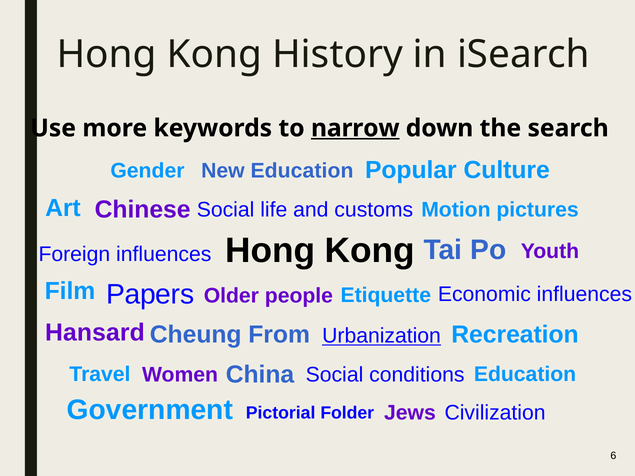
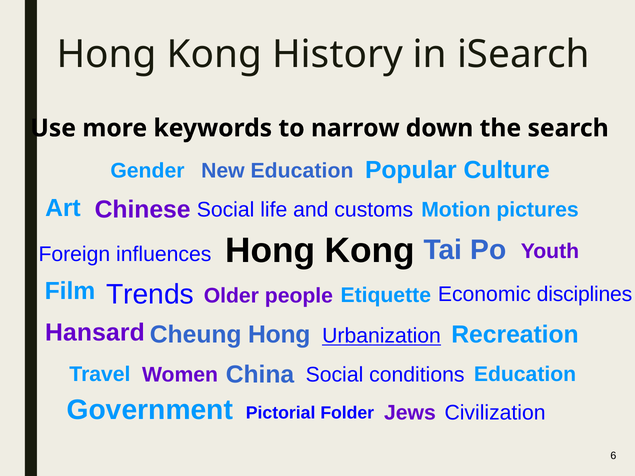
narrow underline: present -> none (355, 128)
Papers: Papers -> Trends (150, 294)
Economic influences: influences -> disciplines (584, 295)
Cheung From: From -> Hong (279, 335)
